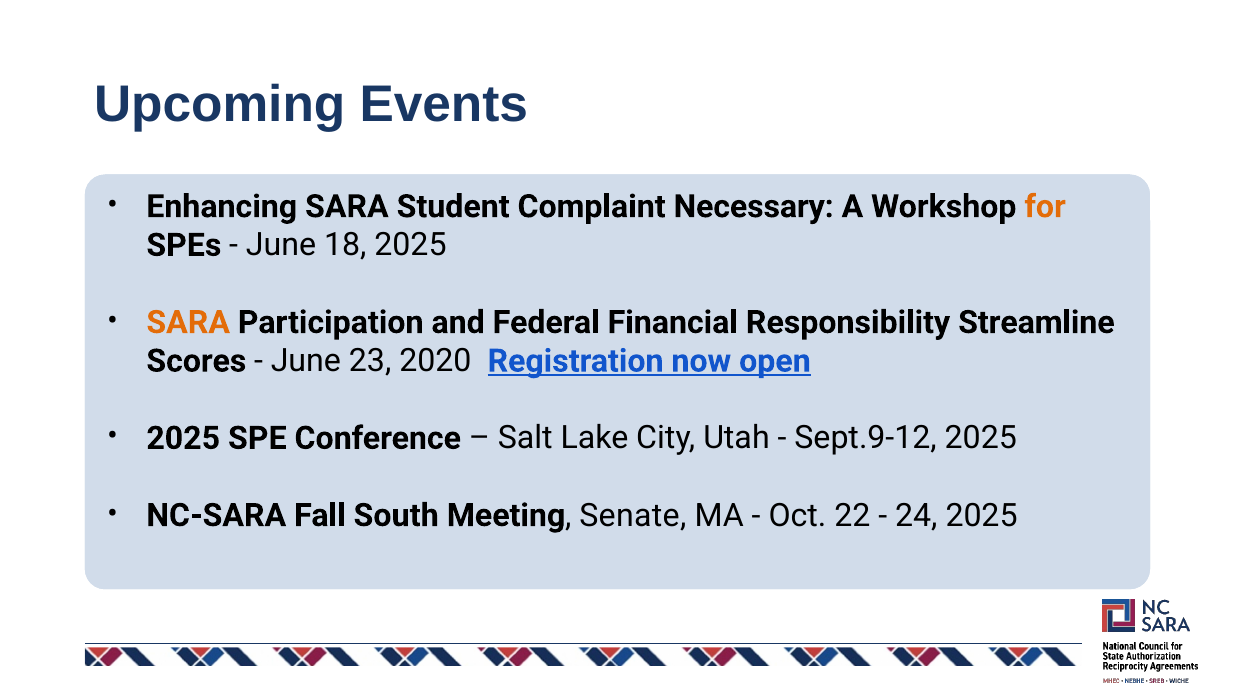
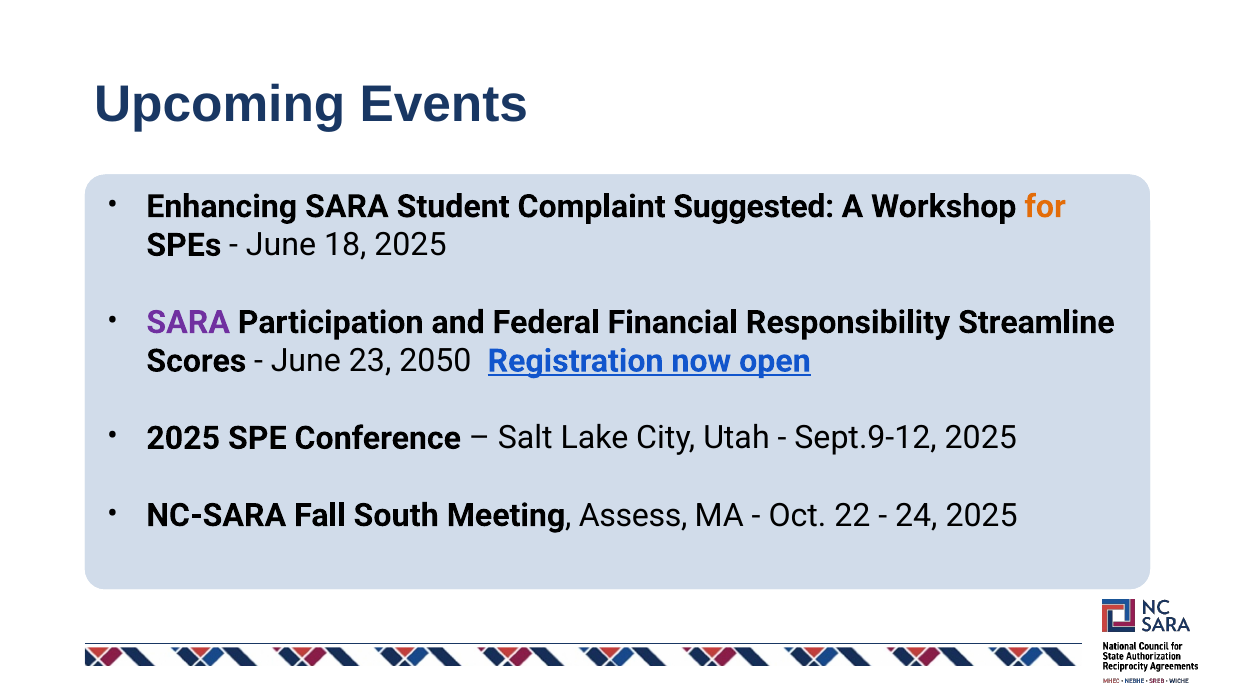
Necessary: Necessary -> Suggested (754, 207)
SARA colour: orange -> purple (188, 322)
2020: 2020 -> 2050 (435, 361)
Senate: Senate -> Assess (633, 515)
